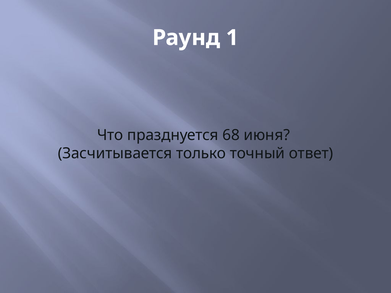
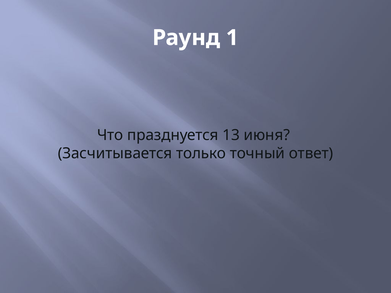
68: 68 -> 13 (231, 135)
